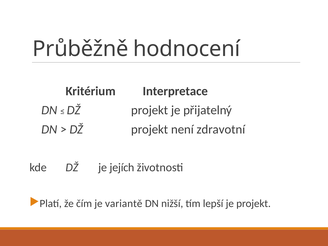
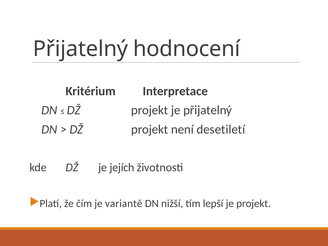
Průběžně: Průběžně -> Přijatelný (80, 49)
zdravotní: zdravotní -> desetiletí (221, 129)
